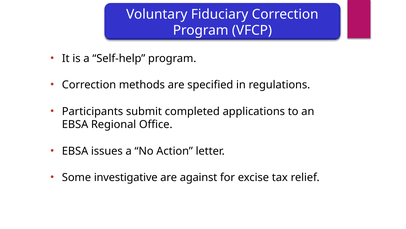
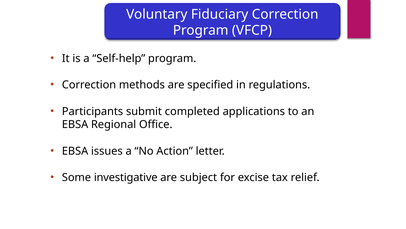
against: against -> subject (198, 177)
